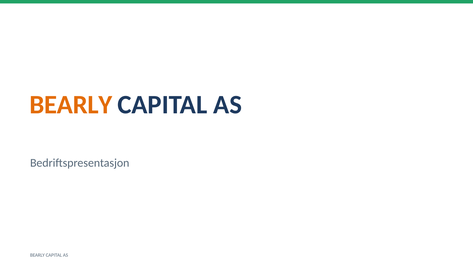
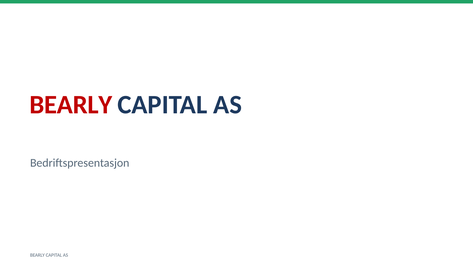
BEARLY colour: orange -> red (71, 105)
